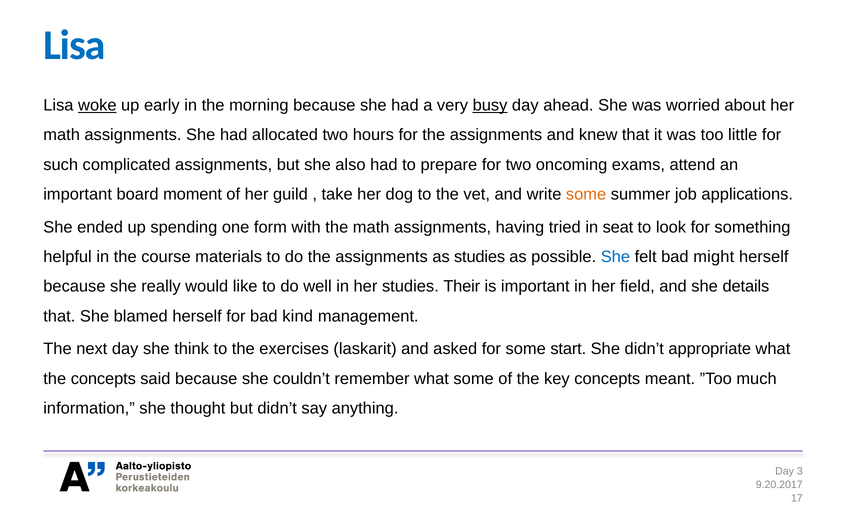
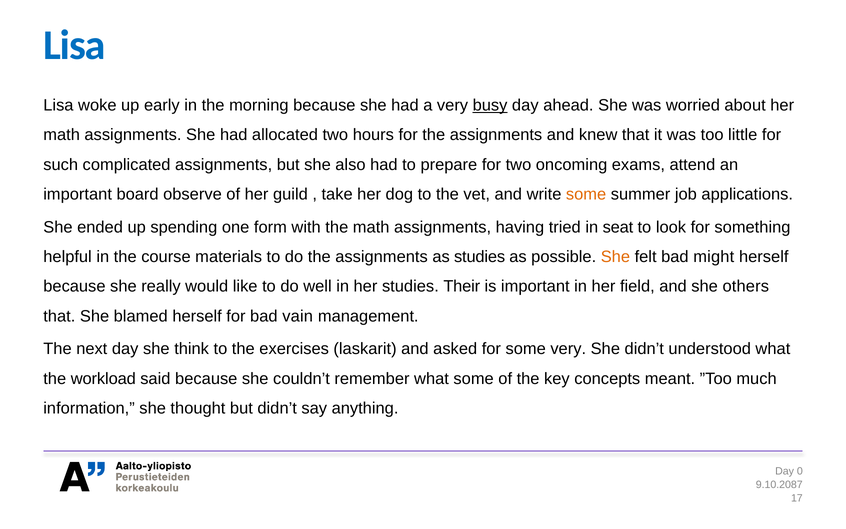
woke underline: present -> none (97, 105)
moment: moment -> observe (192, 194)
She colour: blue -> orange (615, 257)
details: details -> others (746, 286)
kind: kind -> vain (298, 316)
some start: start -> very (568, 349)
appropriate: appropriate -> understood (710, 349)
the concepts: concepts -> workload (103, 378)
3: 3 -> 0 (800, 471)
9.20.2017: 9.20.2017 -> 9.10.2087 (779, 484)
